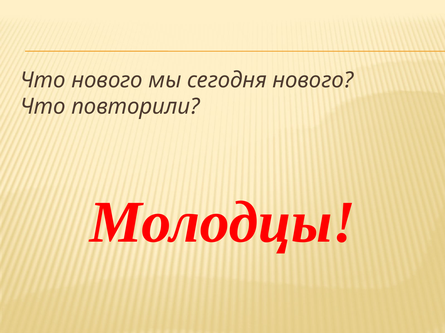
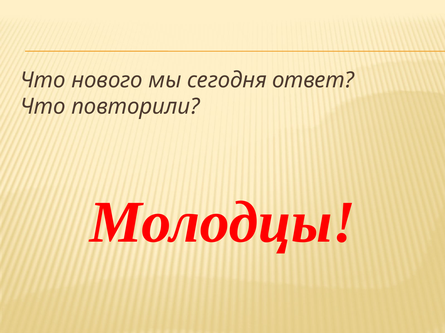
сегодня нового: нового -> ответ (313, 80)
